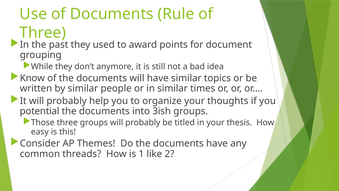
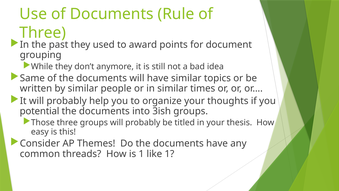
Know: Know -> Same (32, 78)
like 2: 2 -> 1 (169, 154)
